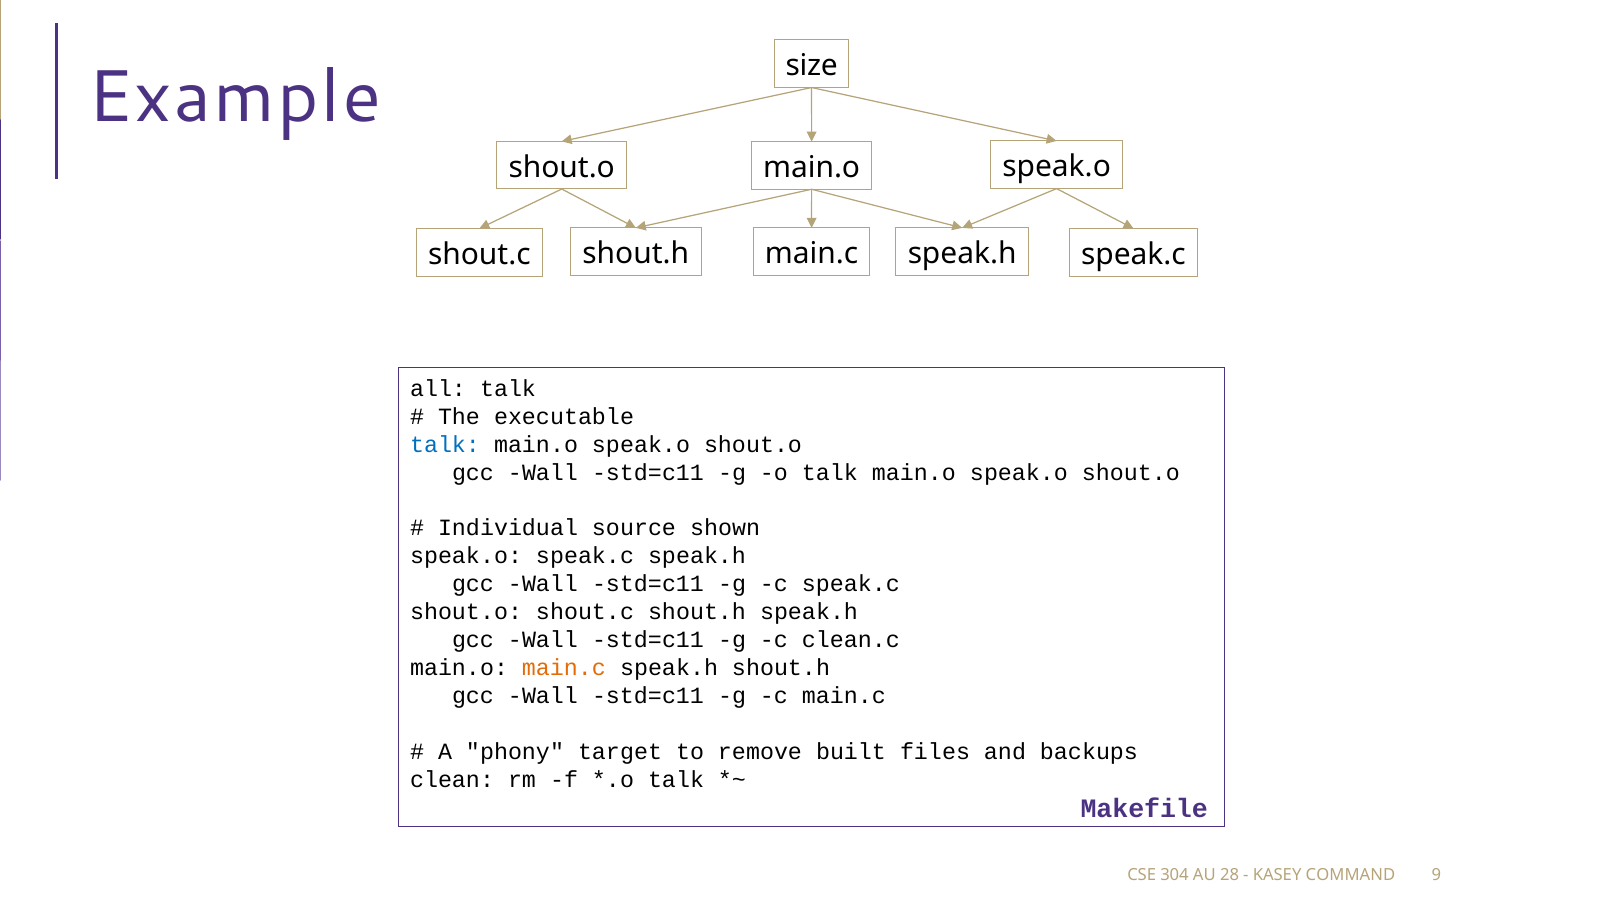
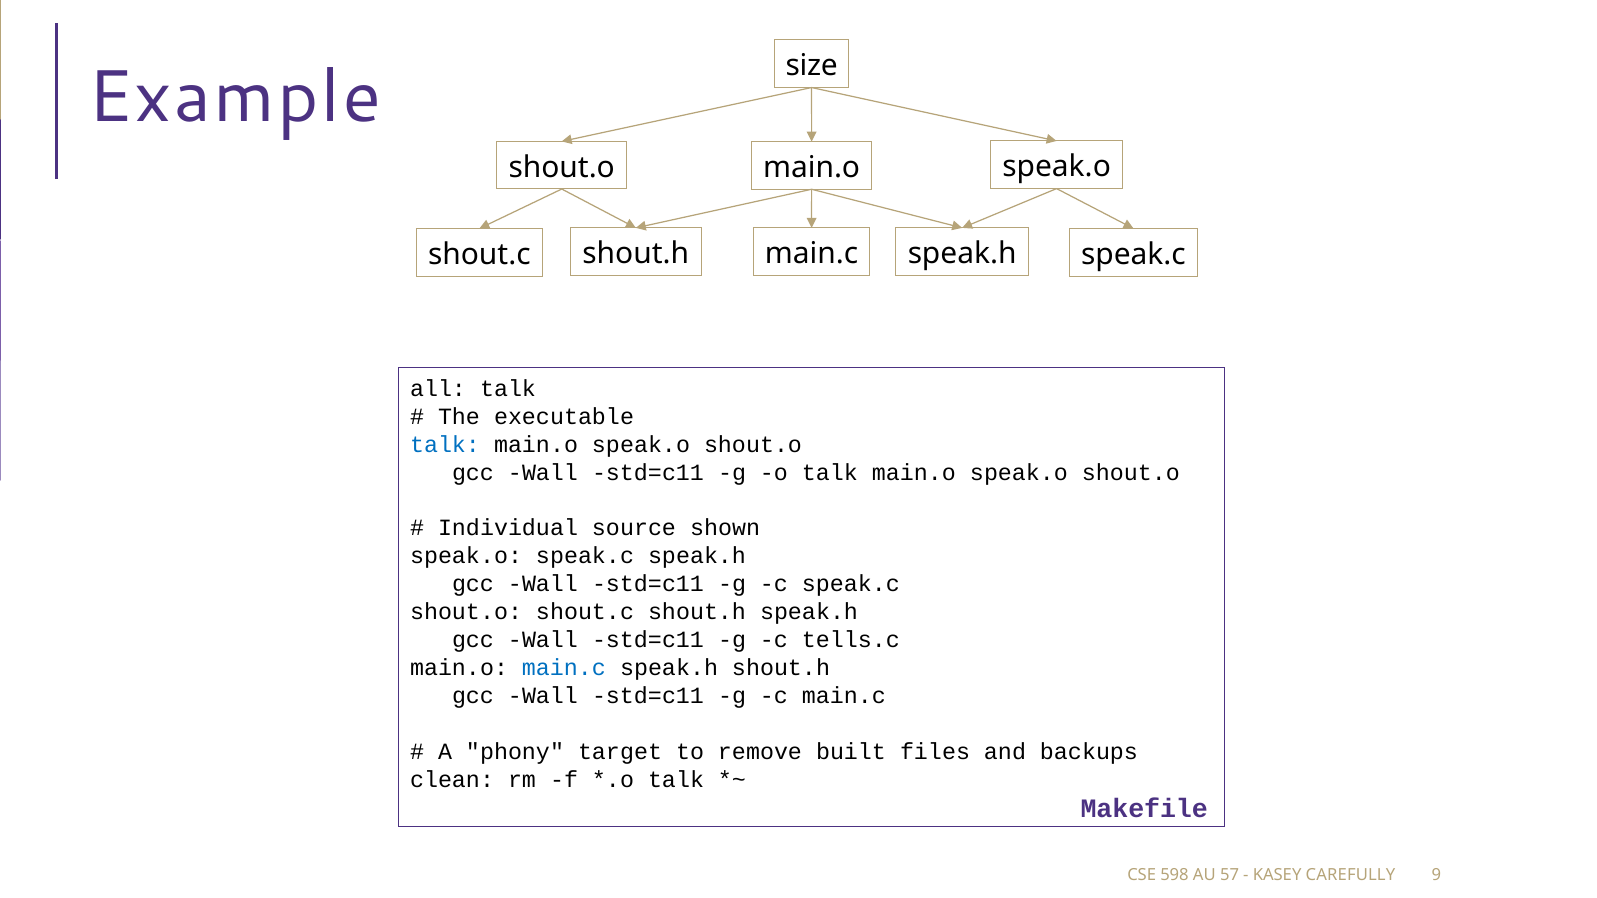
clean.c: clean.c -> tells.c (851, 640)
main.c colour: orange -> blue (564, 668)
304: 304 -> 598 (1175, 875)
28: 28 -> 57 (1230, 875)
COMMAND: COMMAND -> CAREFULLY (1350, 875)
